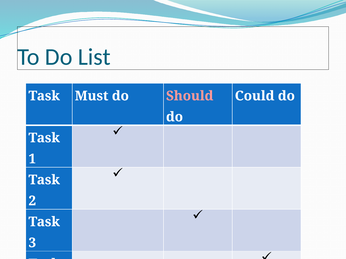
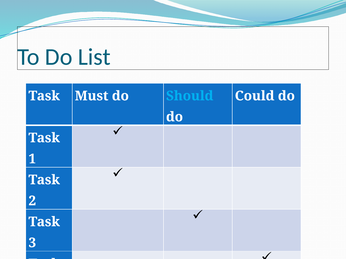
Should colour: pink -> light blue (190, 96)
